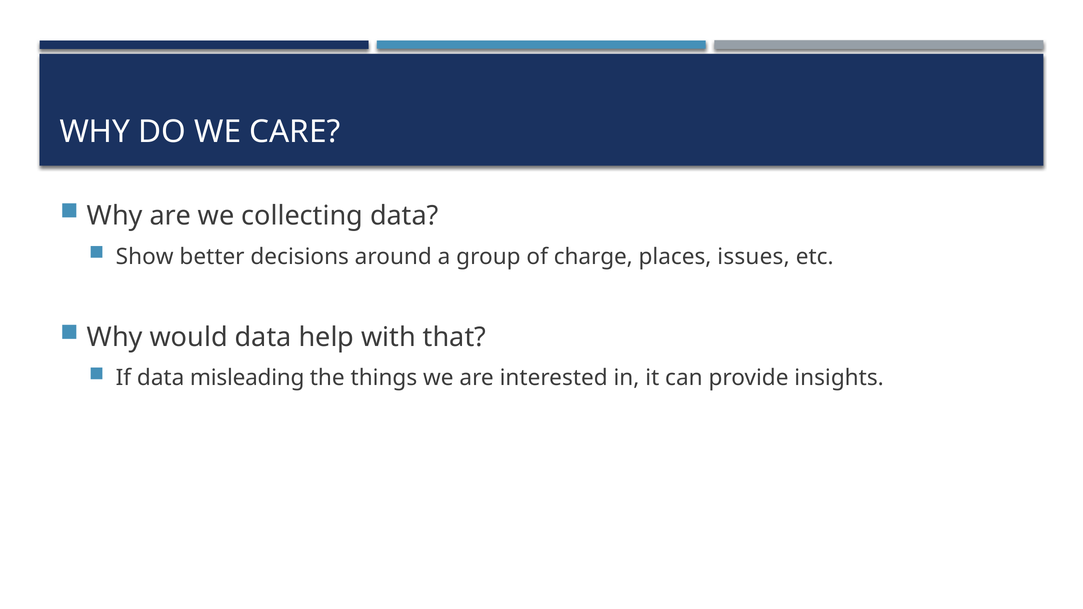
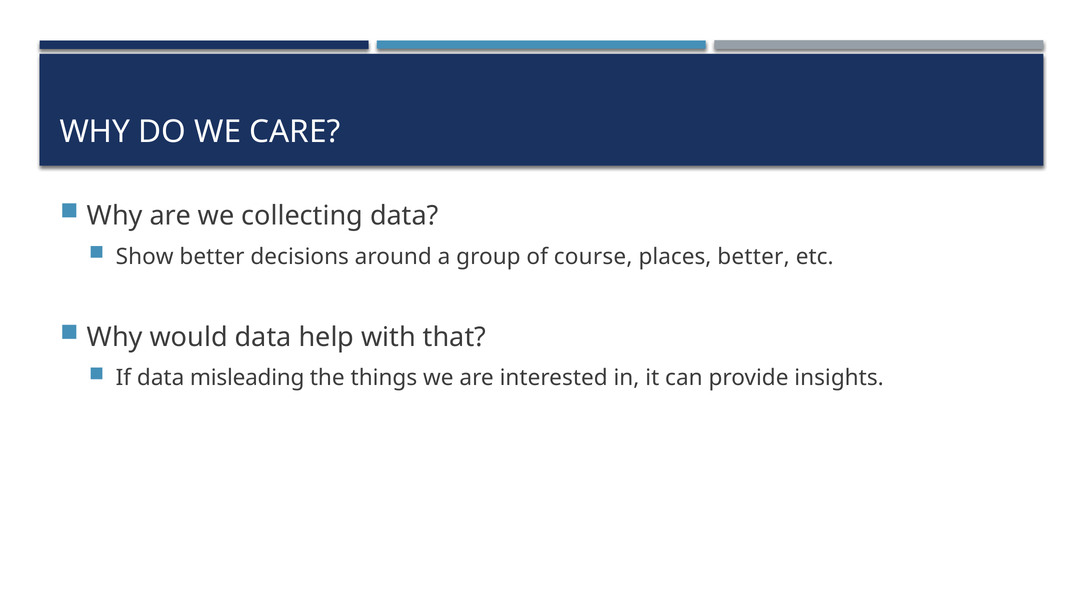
charge: charge -> course (593, 257)
places issues: issues -> better (754, 257)
